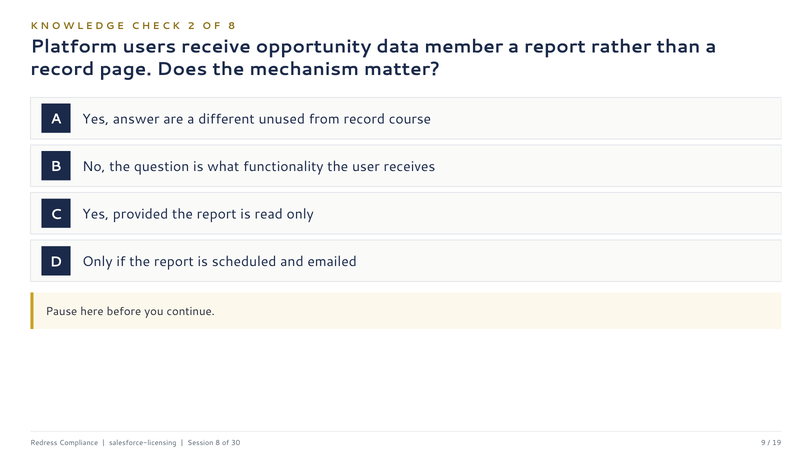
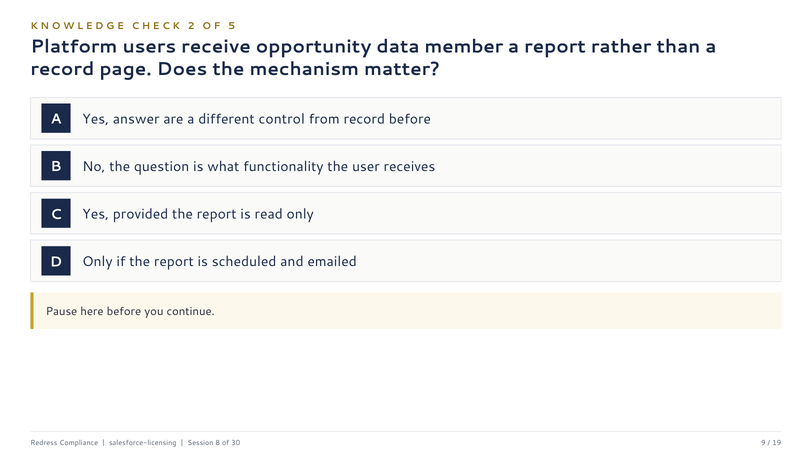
8: 8 -> 5 (232, 26)
unused: unused -> control (282, 119)
record course: course -> before (410, 119)
